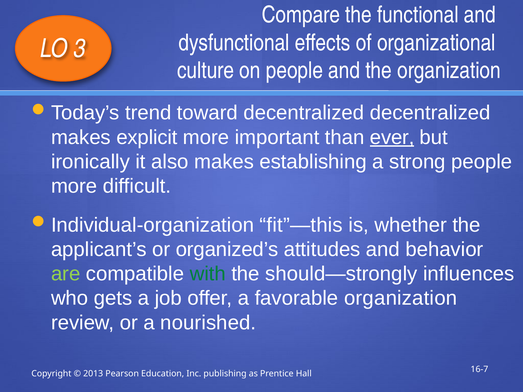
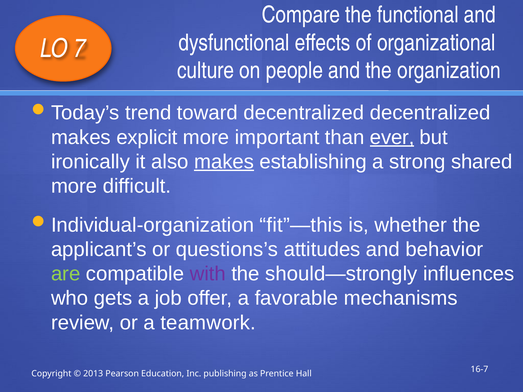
3: 3 -> 7 (80, 49)
makes underline: none -> present (224, 162)
strong people: people -> shared (482, 162)
organized’s: organized’s -> questions’s (227, 250)
with colour: green -> purple (208, 274)
favorable organization: organization -> mechanisms (401, 298)
nourished: nourished -> teamwork (208, 323)
